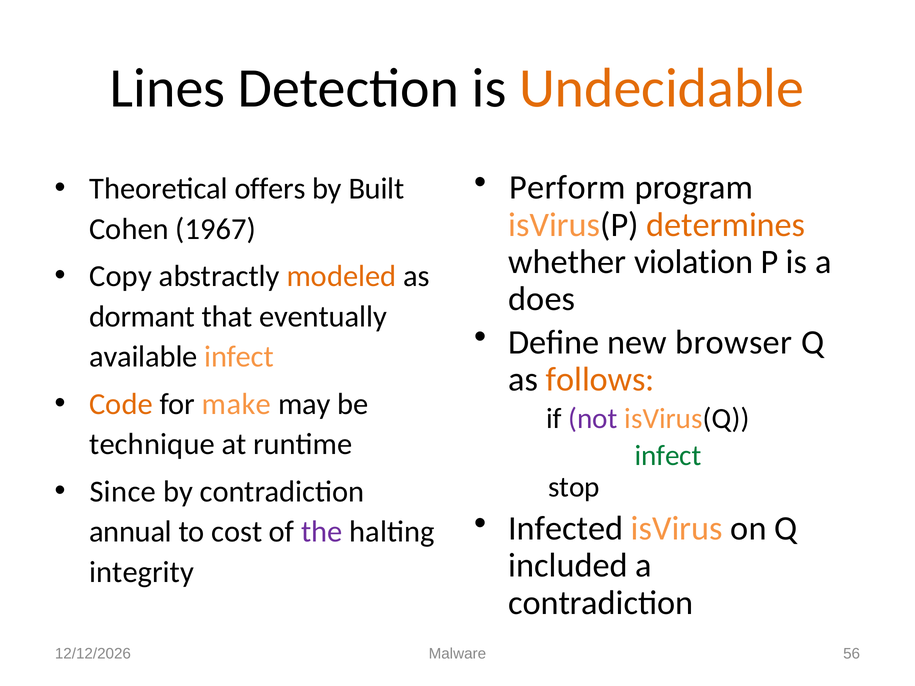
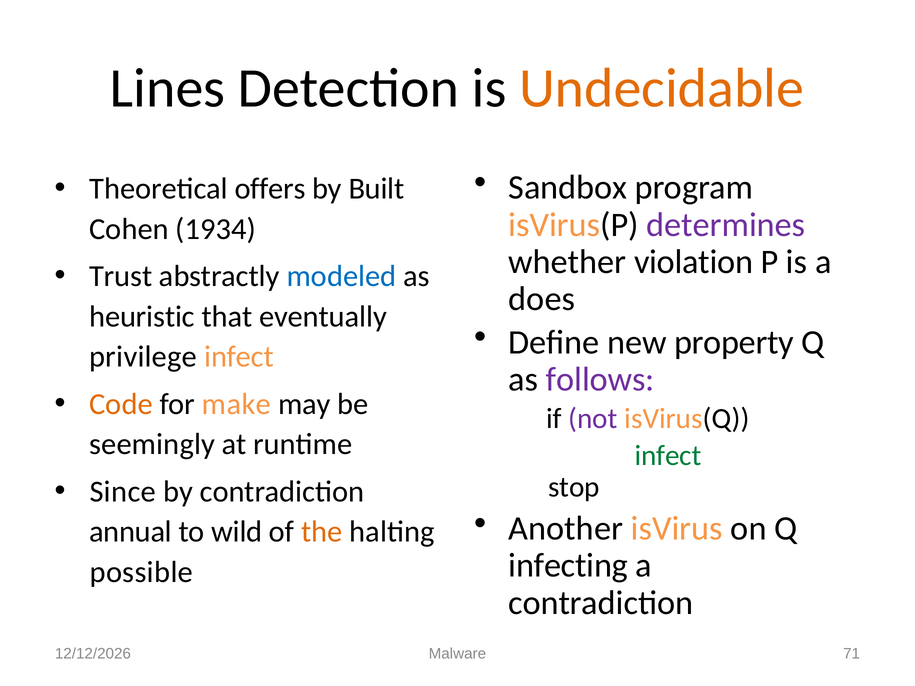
Perform: Perform -> Sandbox (568, 188)
determines colour: orange -> purple (726, 225)
1967: 1967 -> 1934 (216, 229)
Copy: Copy -> Trust (121, 276)
modeled colour: orange -> blue (341, 276)
dormant: dormant -> heuristic (142, 317)
browser: browser -> property (734, 343)
available: available -> privilege (143, 357)
follows colour: orange -> purple (600, 380)
technique: technique -> seemingly (152, 444)
Infected: Infected -> Another (566, 529)
cost: cost -> wild (237, 532)
the colour: purple -> orange (322, 532)
included: included -> infecting (568, 566)
integrity: integrity -> possible (141, 572)
56: 56 -> 71 (852, 654)
